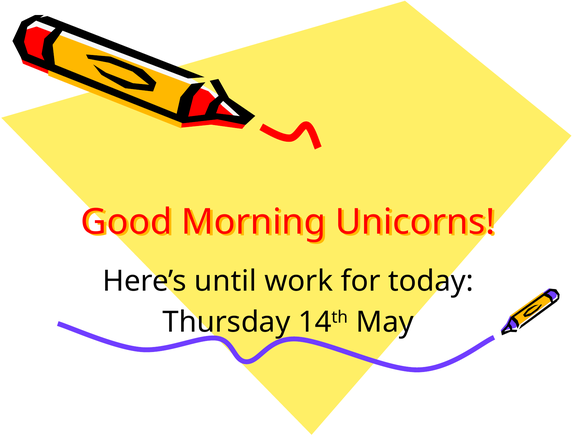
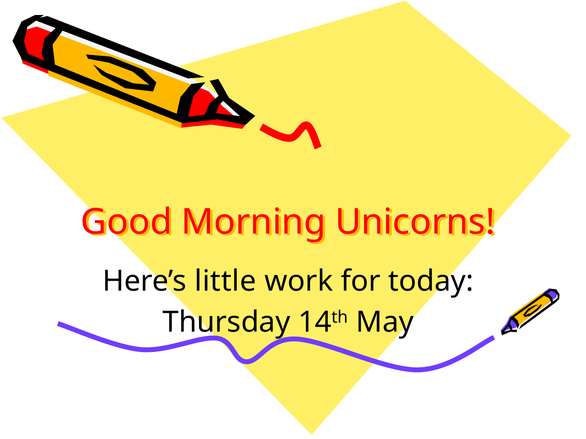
until: until -> little (225, 281)
